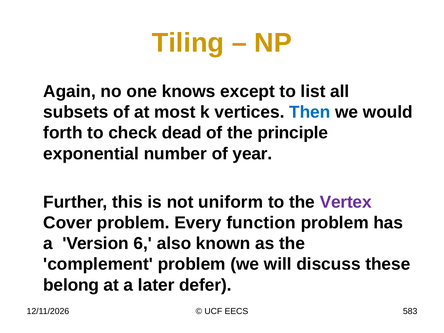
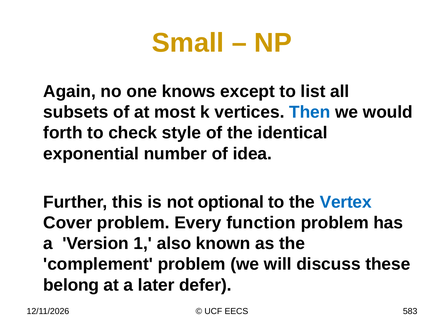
Tiling: Tiling -> Small (188, 43)
dead: dead -> style (182, 133)
principle: principle -> identical (293, 133)
year: year -> idea (252, 154)
uniform: uniform -> optional (231, 202)
Vertex colour: purple -> blue (346, 202)
6: 6 -> 1 (143, 244)
